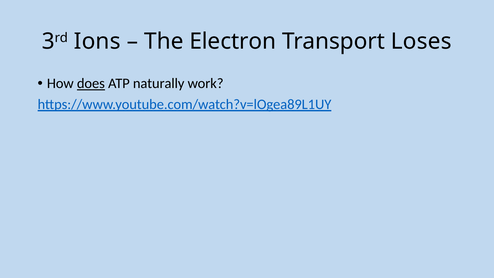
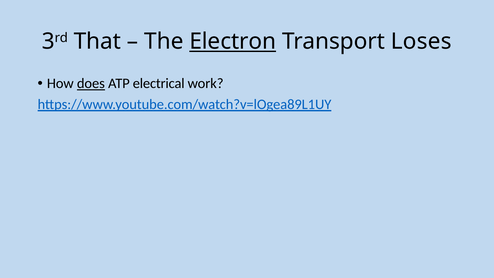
Ions: Ions -> That (97, 41)
Electron underline: none -> present (233, 41)
naturally: naturally -> electrical (159, 84)
